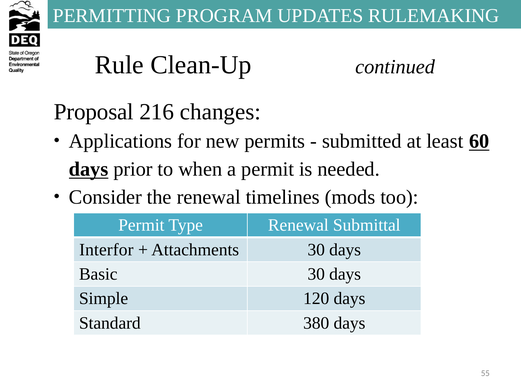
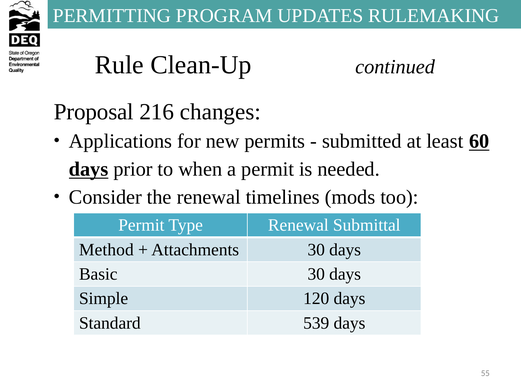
Interfor: Interfor -> Method (106, 250)
380: 380 -> 539 (316, 323)
